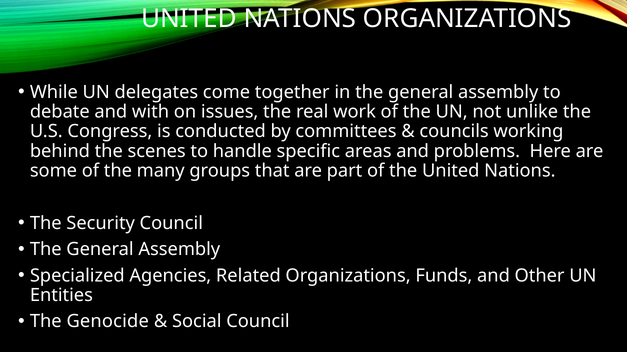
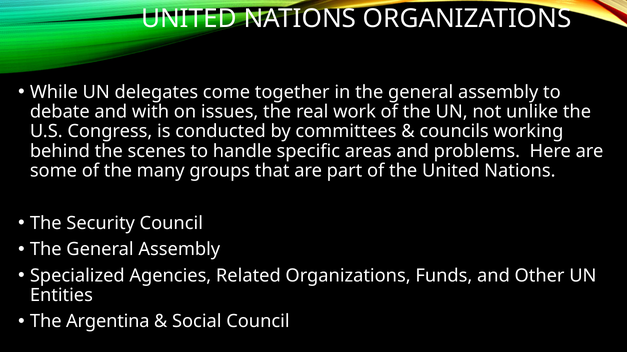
Genocide: Genocide -> Argentina (108, 322)
